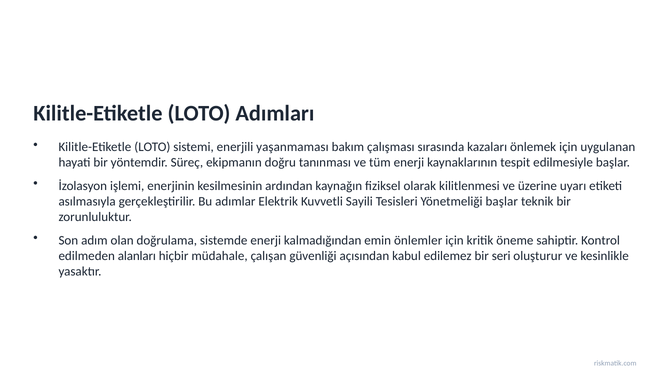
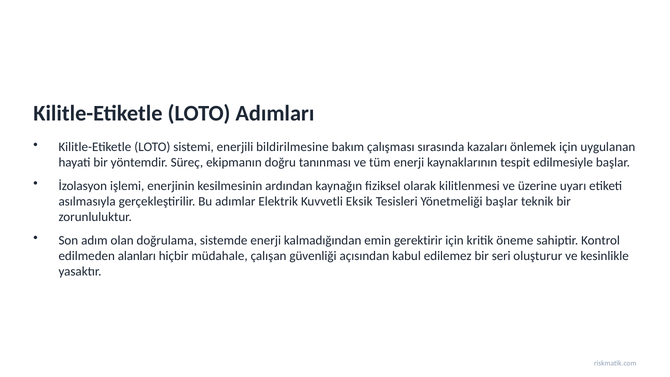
yaşanmaması: yaşanmaması -> bildirilmesine (292, 147)
Sayili: Sayili -> Eksik (359, 201)
önlemler: önlemler -> gerektirir (418, 240)
